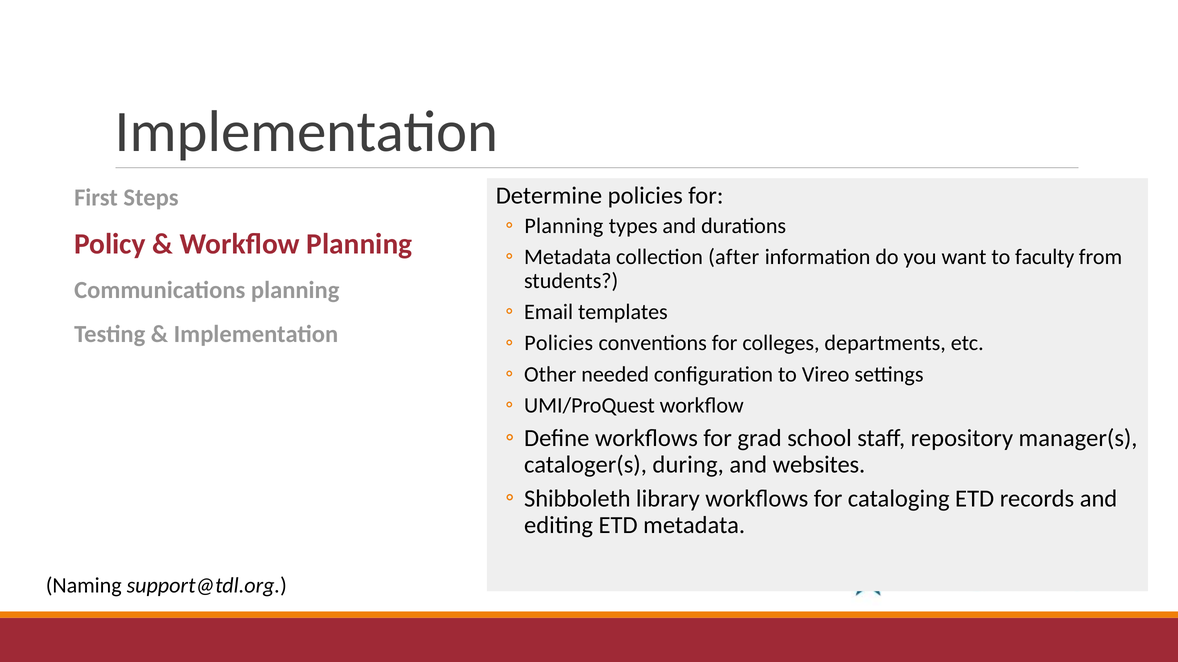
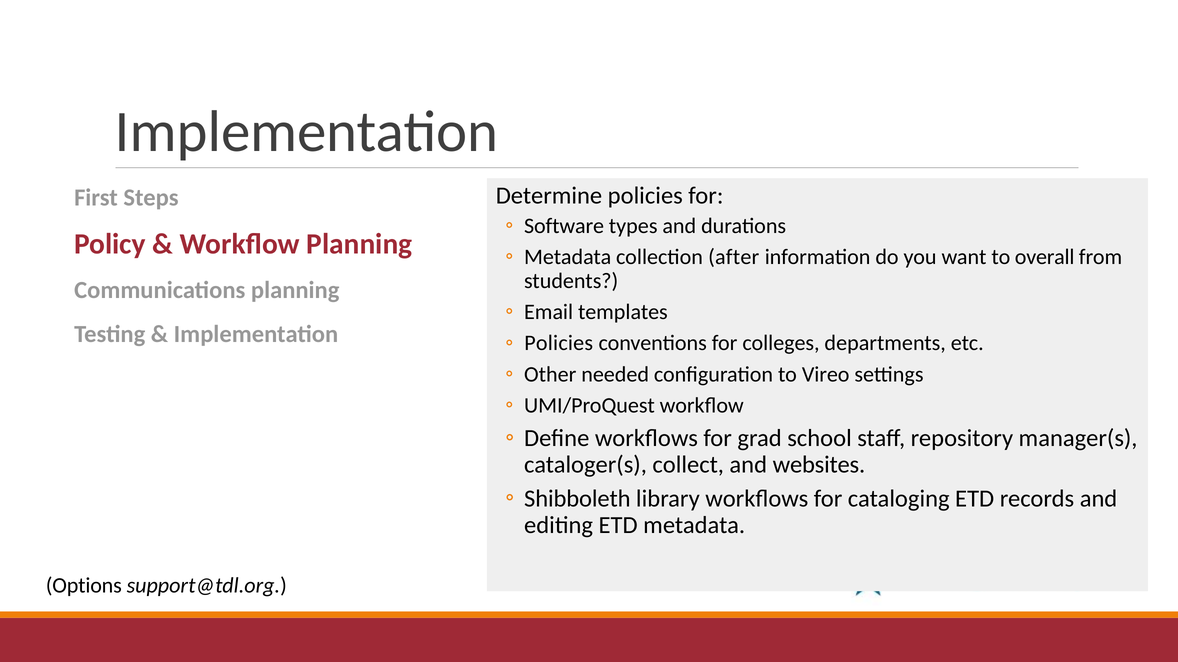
Planning: Planning -> Software (564, 226)
faculty: faculty -> overall (1045, 257)
during: during -> collect (688, 465)
Naming: Naming -> Options (84, 586)
